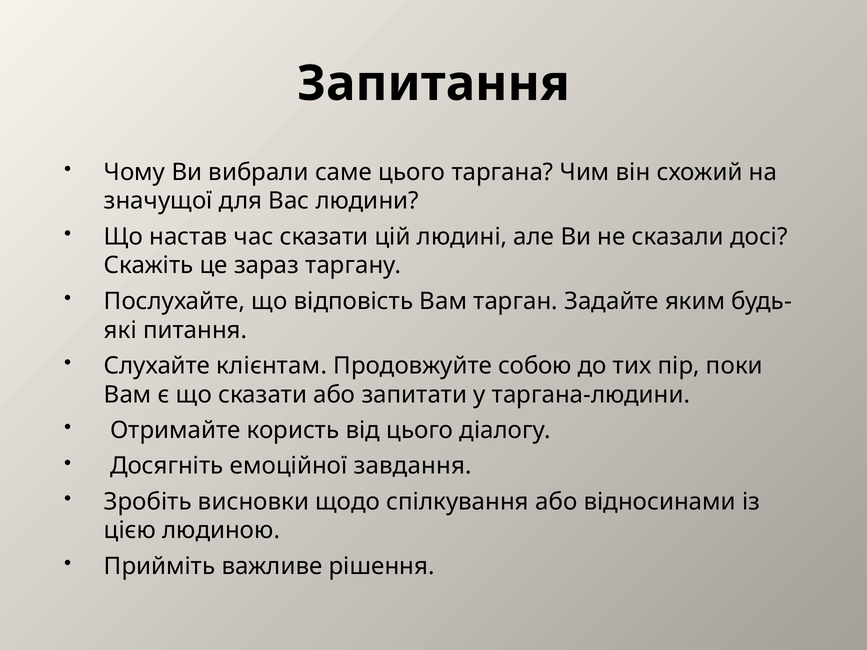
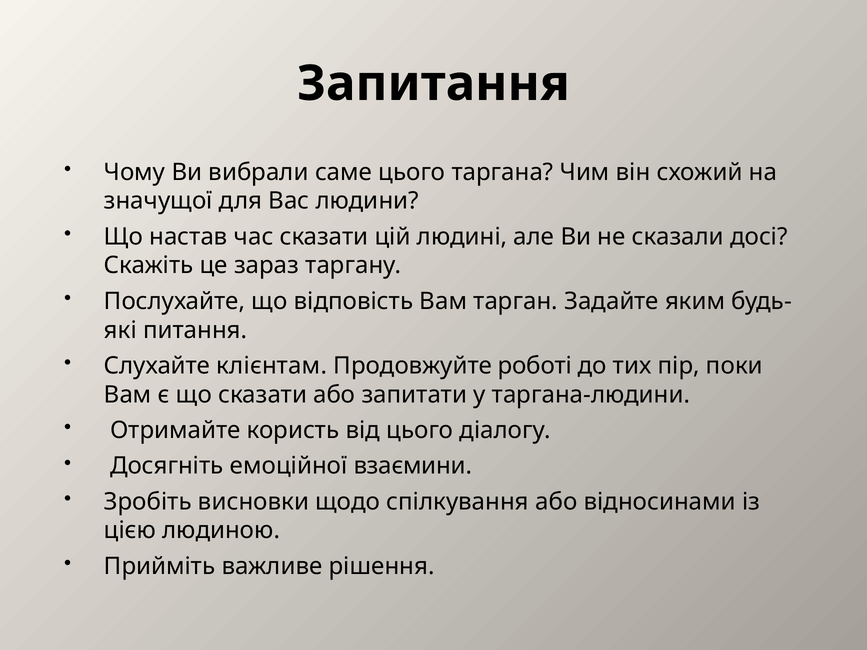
собою: собою -> роботі (535, 366)
завдання: завдання -> взаємини (413, 466)
